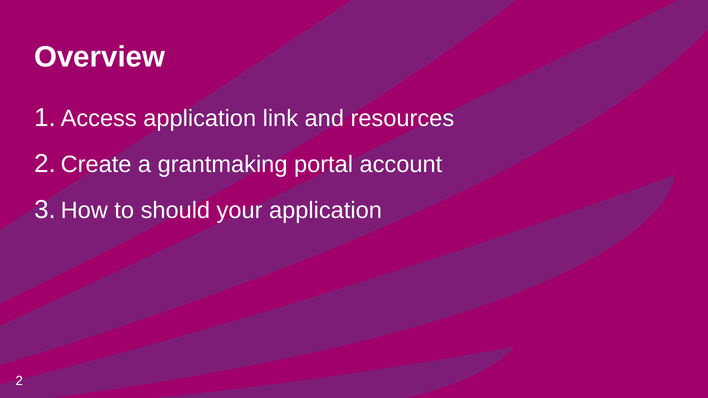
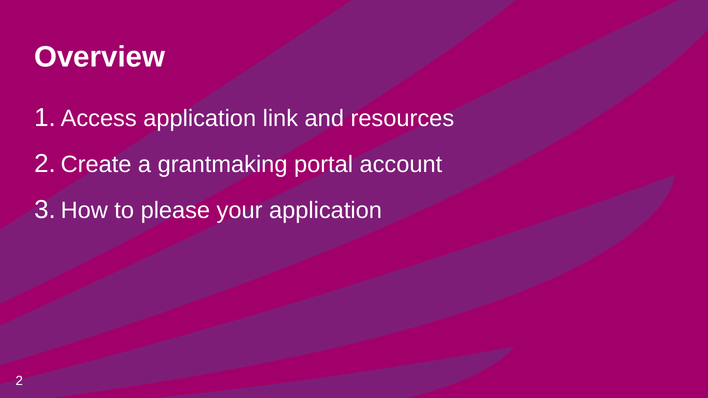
should: should -> please (175, 211)
